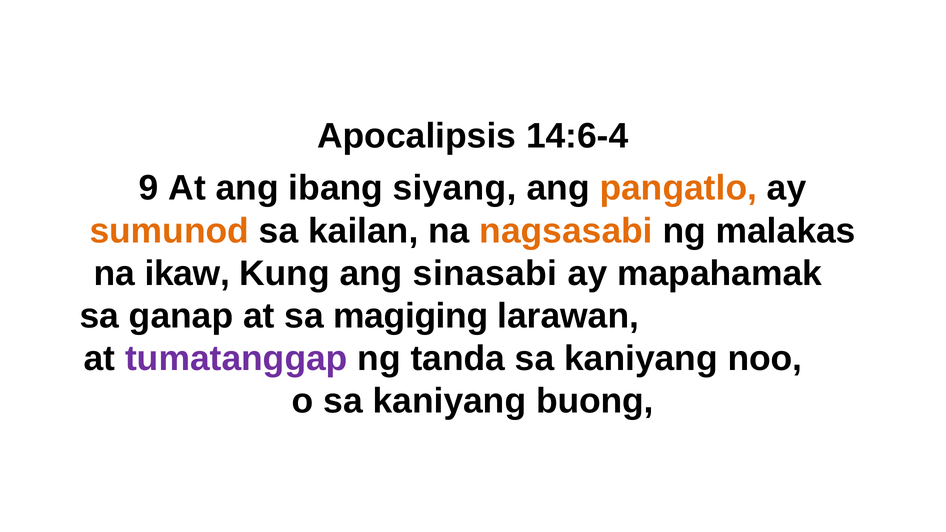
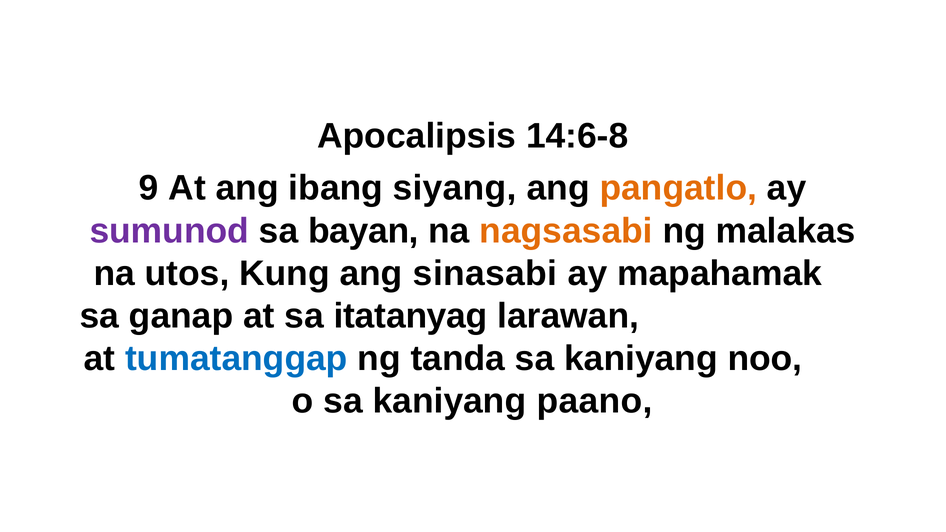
14:6-4: 14:6-4 -> 14:6-8 (577, 136)
sumunod colour: orange -> purple (169, 231)
kailan: kailan -> bayan (363, 231)
ikaw: ikaw -> utos (187, 273)
magiging: magiging -> itatanyag (411, 316)
tumatanggap colour: purple -> blue (236, 359)
buong: buong -> paano (595, 401)
